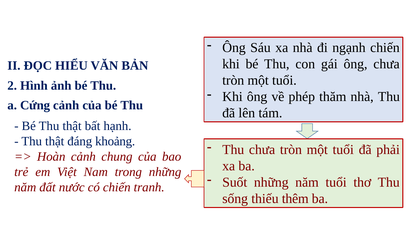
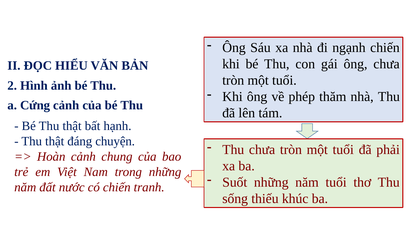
khoảng: khoảng -> chuyện (115, 141)
thêm: thêm -> khúc (295, 198)
